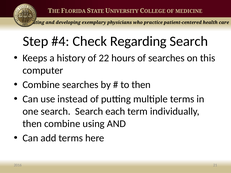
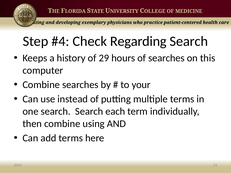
22: 22 -> 29 (104, 58)
to then: then -> your (141, 85)
